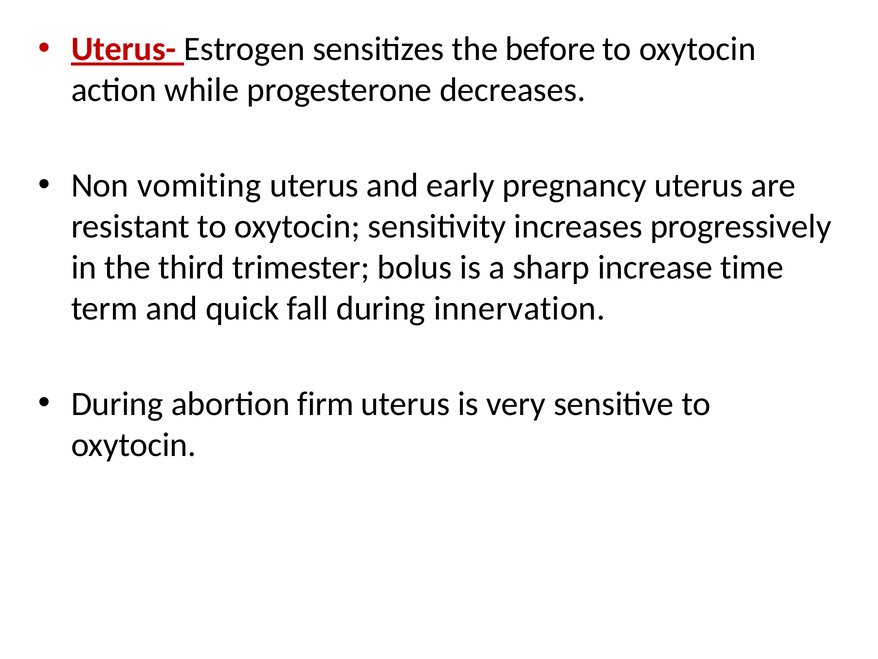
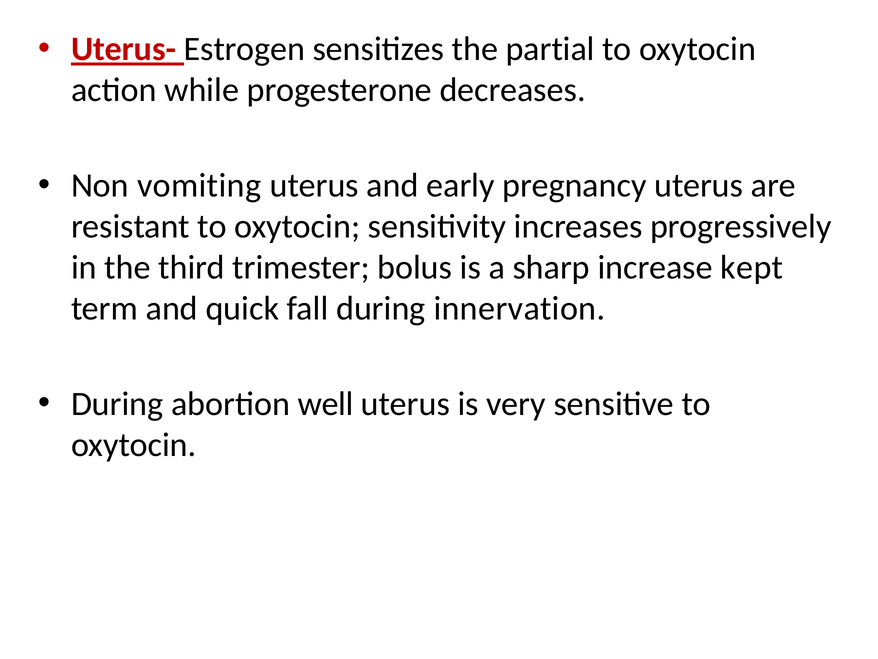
before: before -> partial (550, 49)
time: time -> kept (752, 267)
firm: firm -> well (326, 404)
